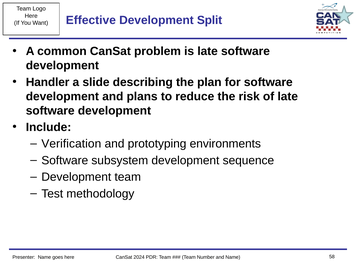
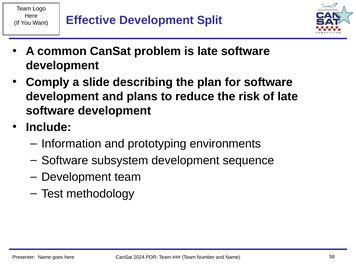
Handler: Handler -> Comply (48, 82)
Verification: Verification -> Information (71, 144)
